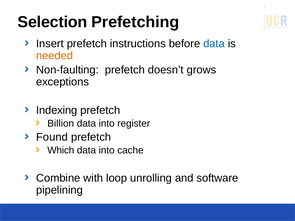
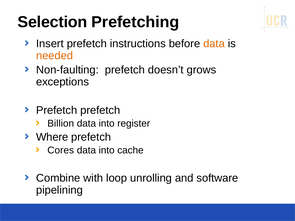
data colour: blue -> orange (214, 44)
Indexing: Indexing -> Prefetch (57, 110)
Found: Found -> Where (52, 137)
Which: Which -> Cores (61, 151)
